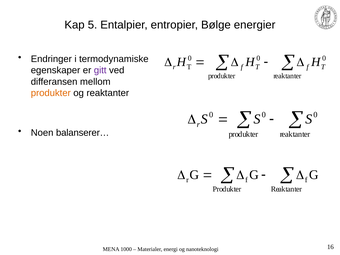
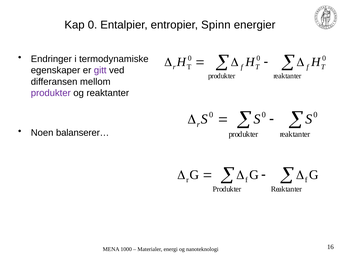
Kap 5: 5 -> 0 (92, 25)
Bølge: Bølge -> Spinn (216, 25)
produkter colour: orange -> purple (51, 93)
